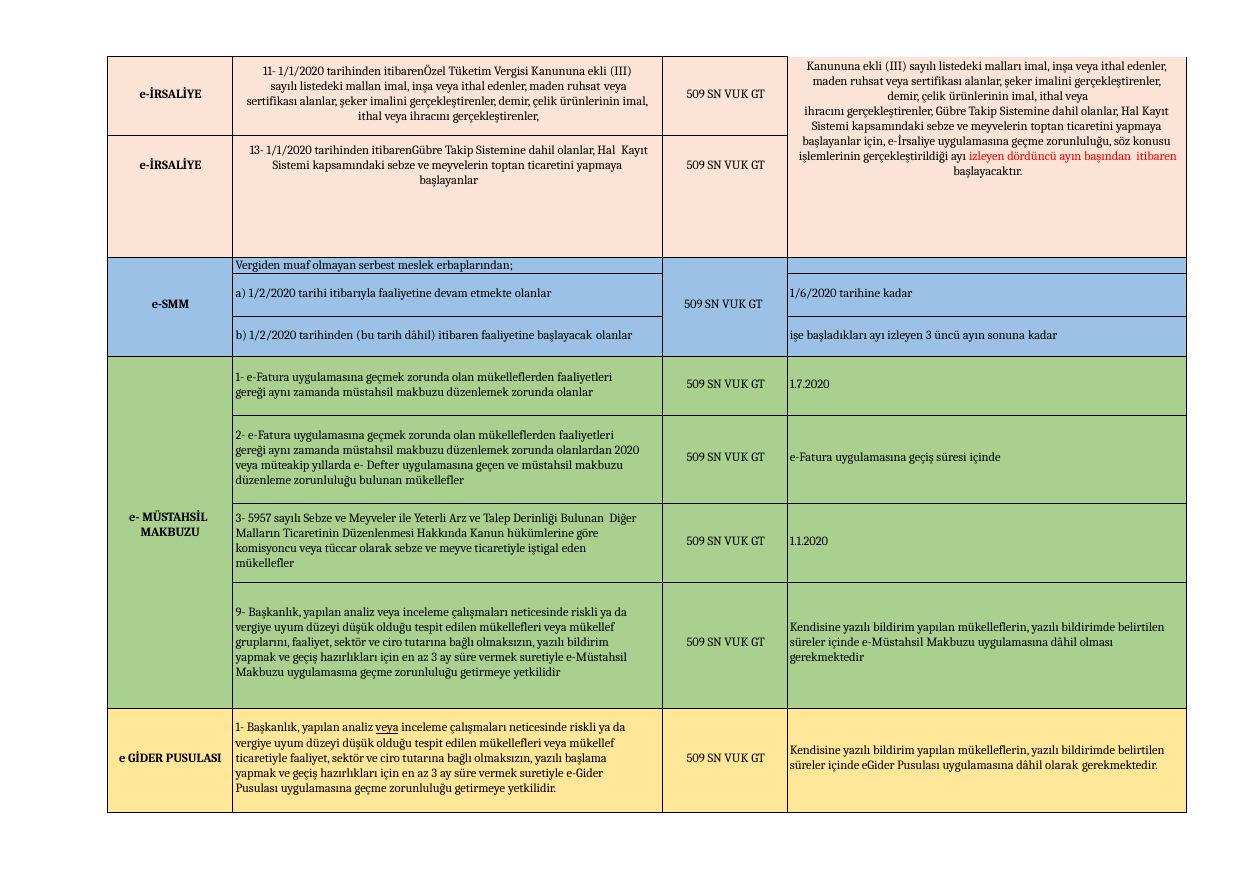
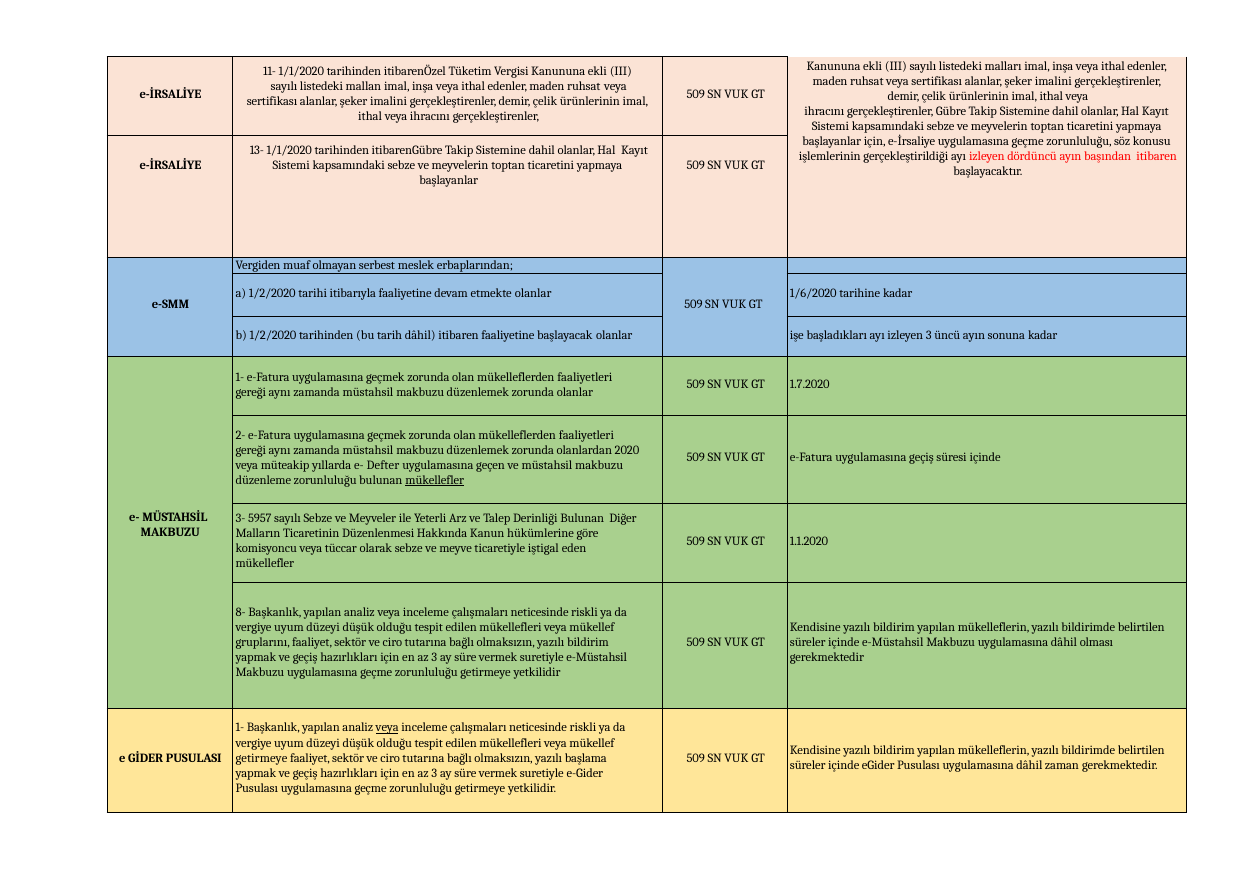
mükellefler underline: none -> present (435, 480)
9-: 9- -> 8- (241, 612)
ticaretiyle: ticaretiyle -> getirmeye (261, 758)
dâhil olarak: olarak -> zaman (1062, 765)
